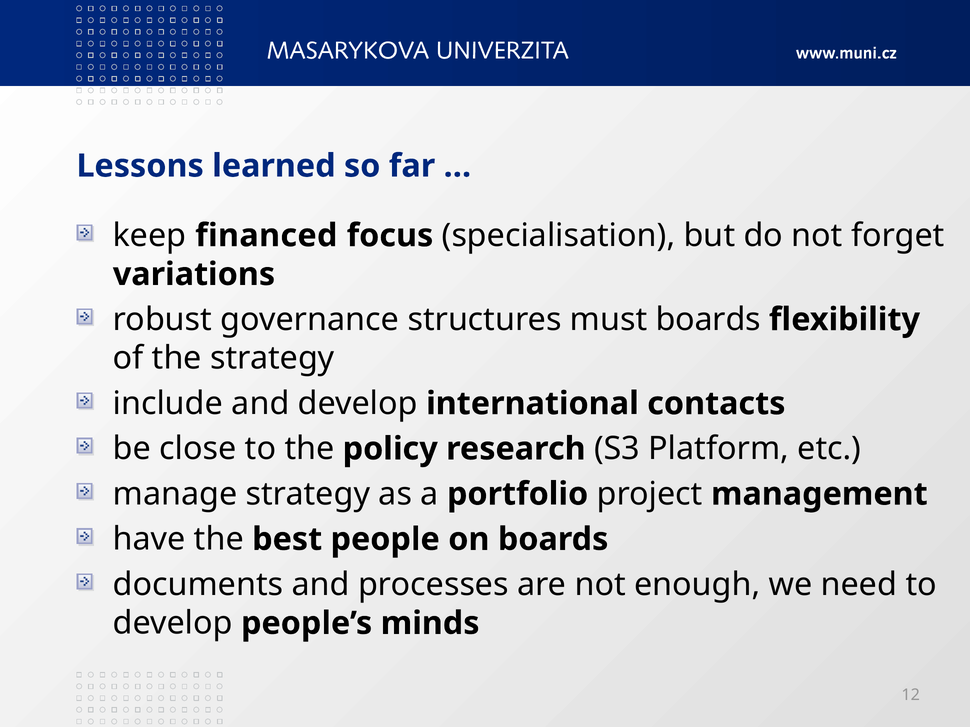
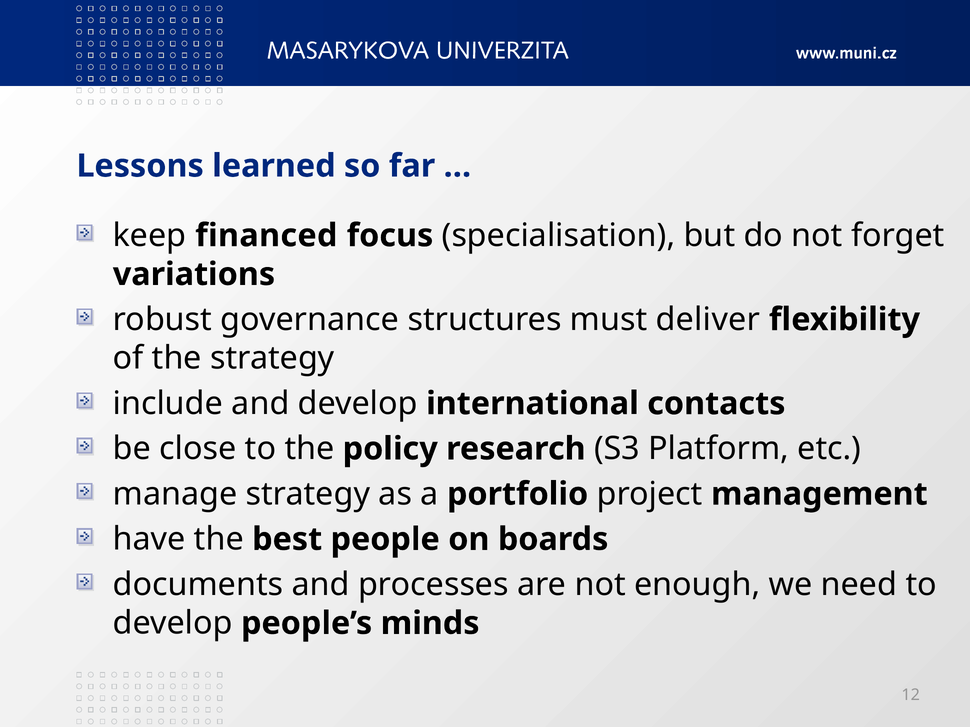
must boards: boards -> deliver (708, 320)
